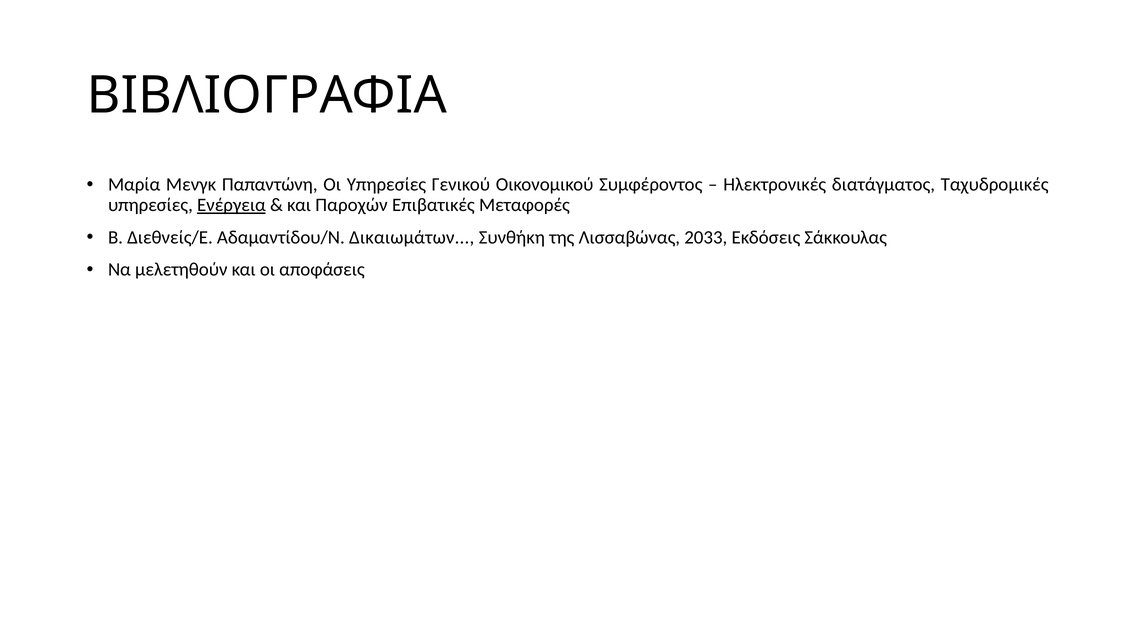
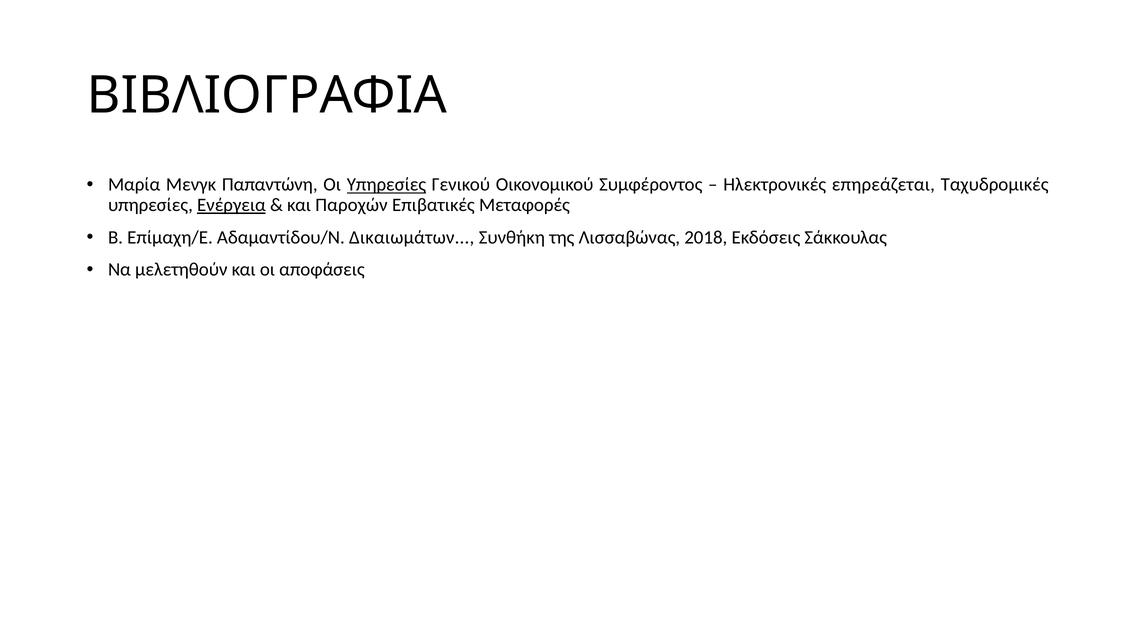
Υπηρεσίες underline: none -> present (386, 185)
διατάγματος: διατάγματος -> επηρεάζεται (883, 185)
Διεθνείς/Ε: Διεθνείς/Ε -> Επίμαχη/Ε (170, 237)
2033: 2033 -> 2018 (706, 237)
